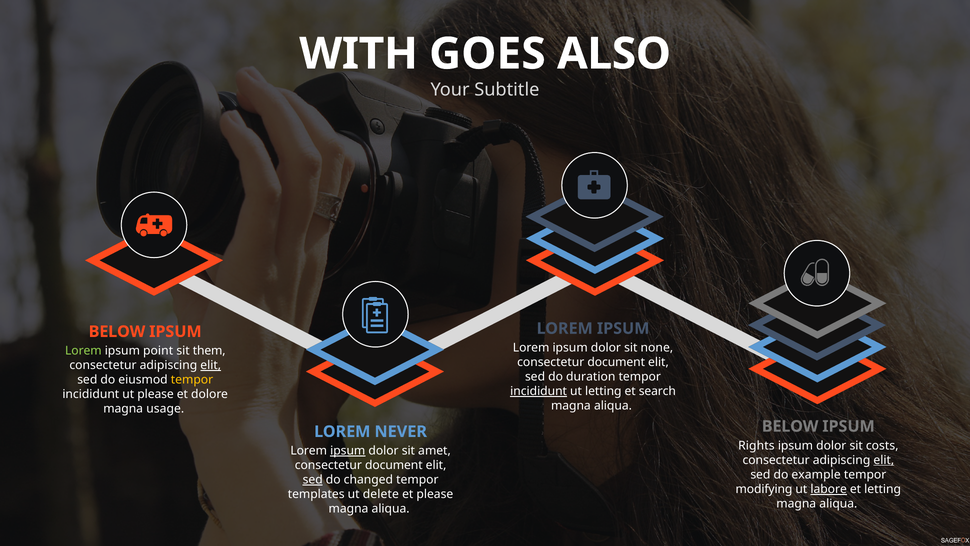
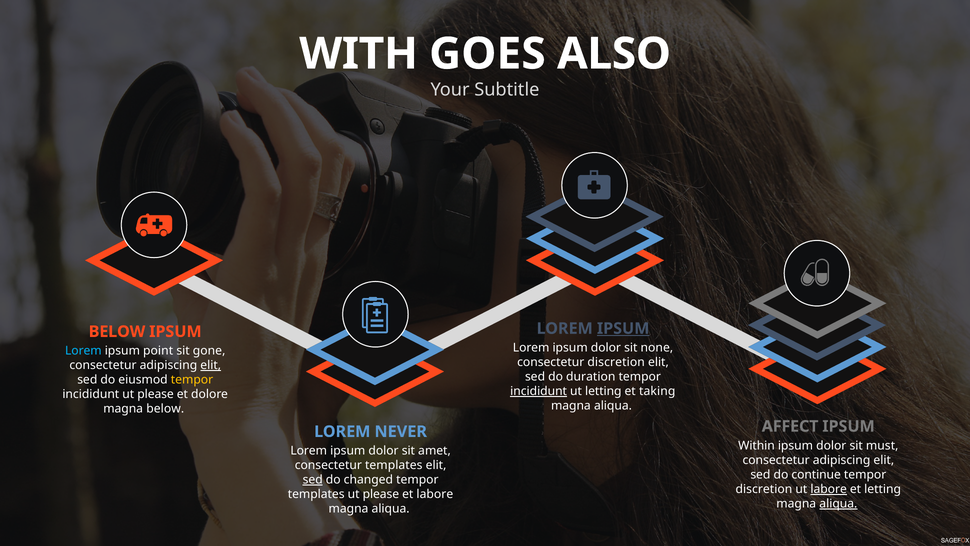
IPSUM underline: none -> present (623, 328)
Lorem colour: light green -> light blue (83, 350)
them: them -> gone (209, 350)
document: document -> discretion (616, 362)
search: search -> taking (657, 391)
magna usage: usage -> below (165, 409)
BELOW: BELOW -> AFFECT (790, 426)
Rights: Rights -> Within (756, 445)
costs: costs -> must (882, 445)
ipsum underline: present -> none (348, 450)
elit underline: present -> none (884, 460)
document: document -> templates (394, 465)
example: example -> continue (816, 474)
modifying: modifying -> discretion (764, 489)
delete: delete -> please (381, 494)
et please: please -> labore (435, 494)
aliqua underline: none -> present (838, 503)
